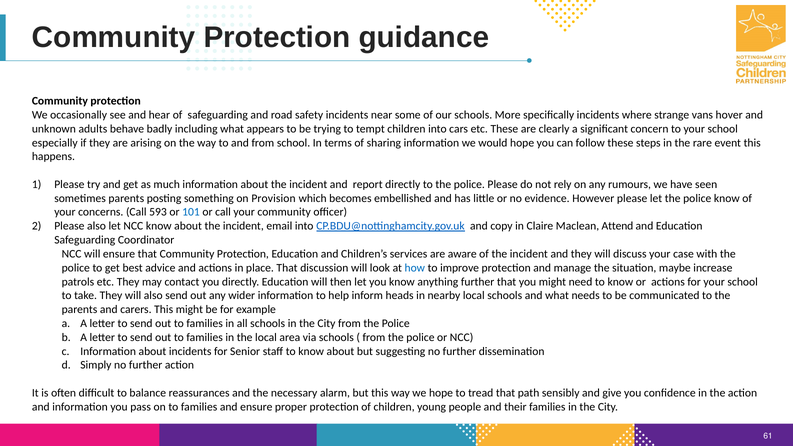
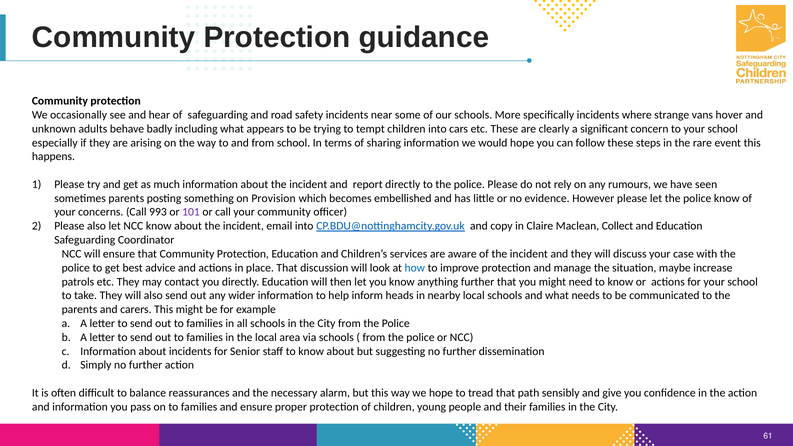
593: 593 -> 993 (158, 212)
101 colour: blue -> purple (191, 212)
Attend: Attend -> Collect (617, 226)
